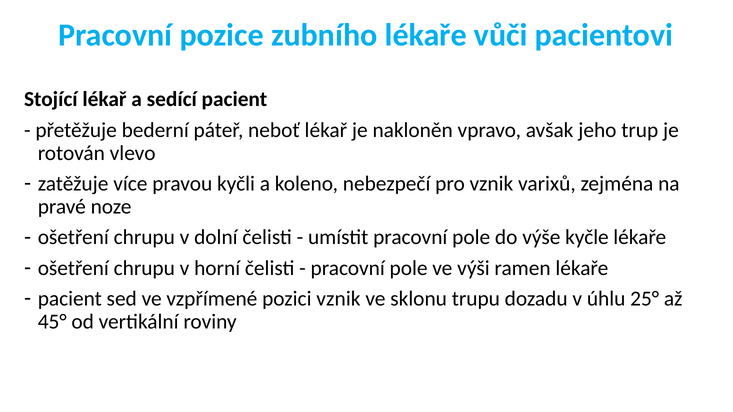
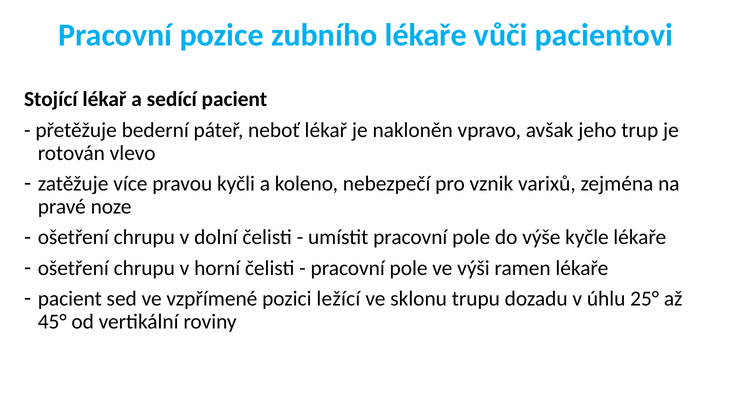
pozici vznik: vznik -> ležící (338, 299)
